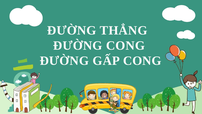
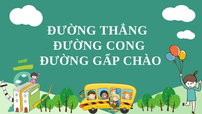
GẤP CONG: CONG -> CHÀO (142, 61)
